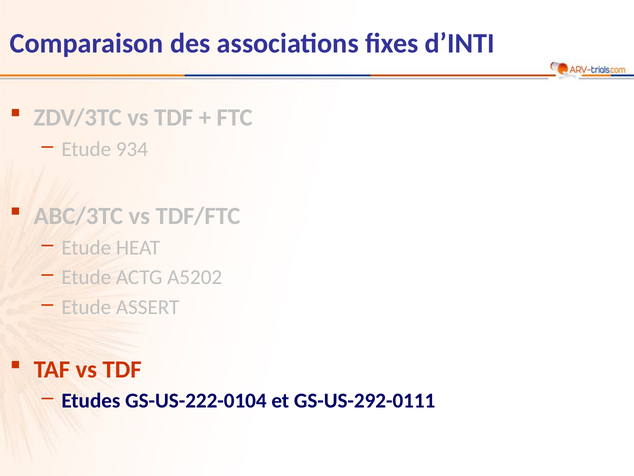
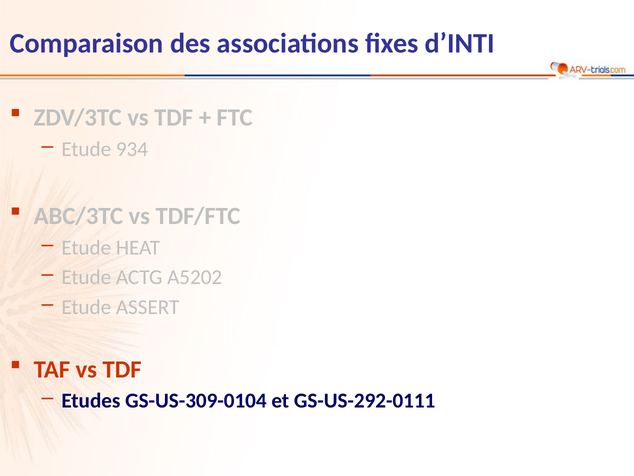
GS-US-222-0104: GS-US-222-0104 -> GS-US-309-0104 (196, 400)
